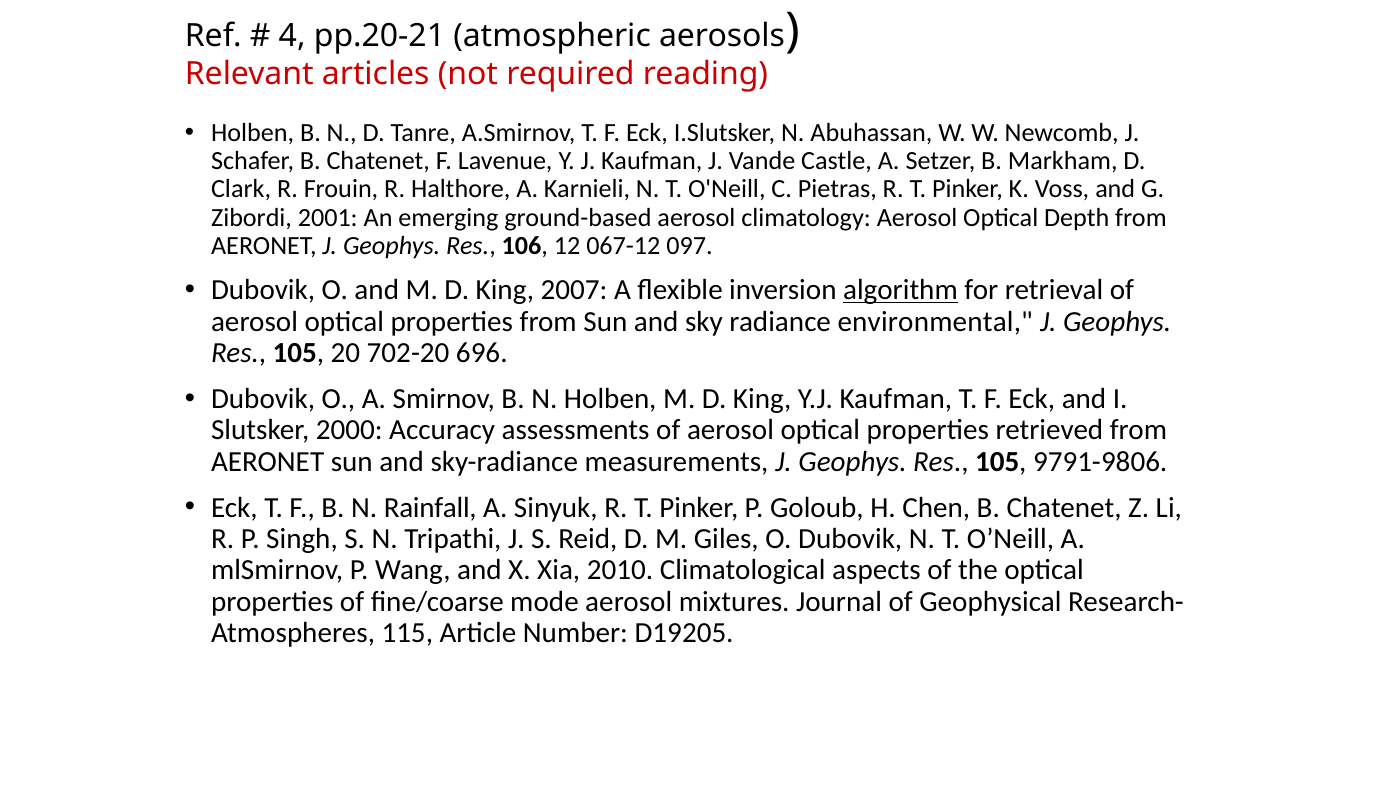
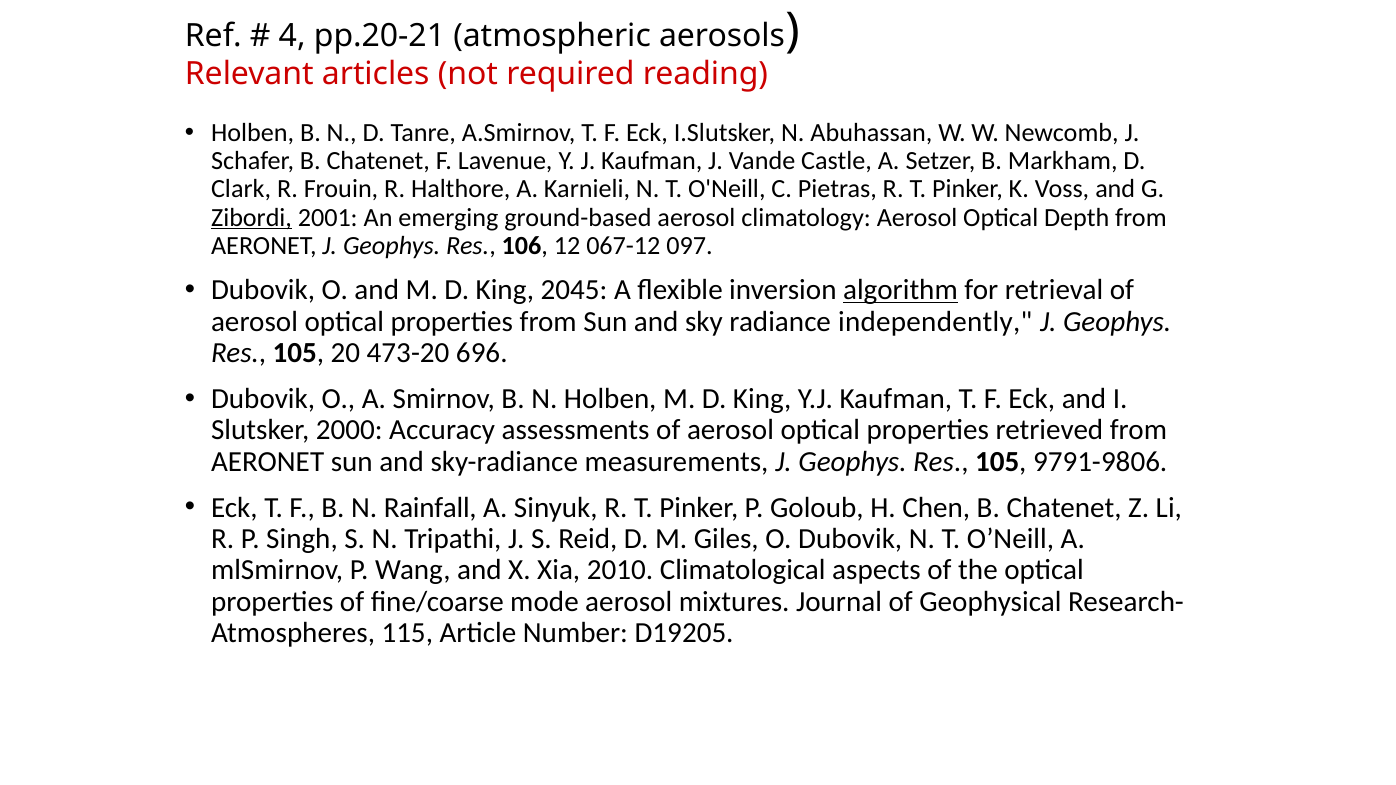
Zibordi underline: none -> present (252, 217)
2007: 2007 -> 2045 (574, 290)
environmental: environmental -> independently (935, 322)
702-20: 702-20 -> 473-20 (408, 353)
